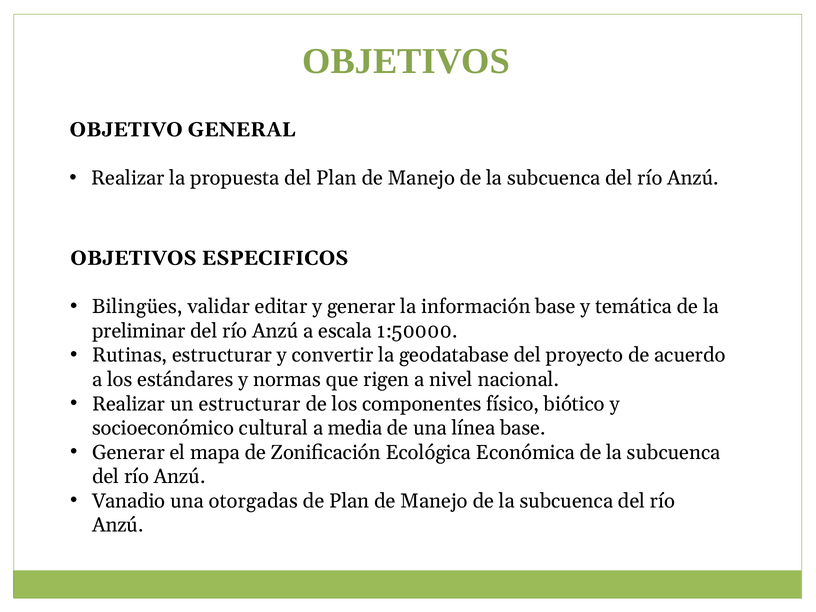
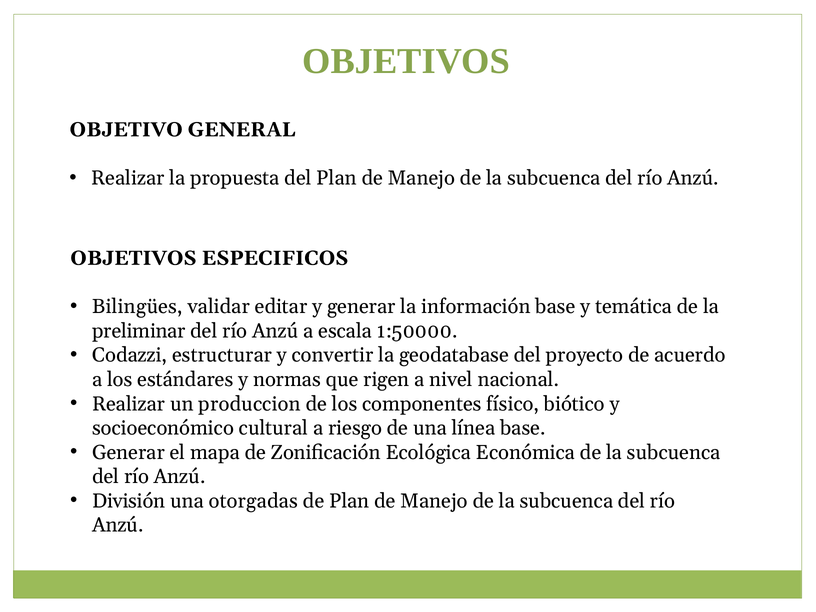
Rutinas: Rutinas -> Codazzi (130, 355)
un estructurar: estructurar -> produccion (250, 404)
media: media -> riesgo (355, 428)
Vanadio: Vanadio -> División (129, 501)
